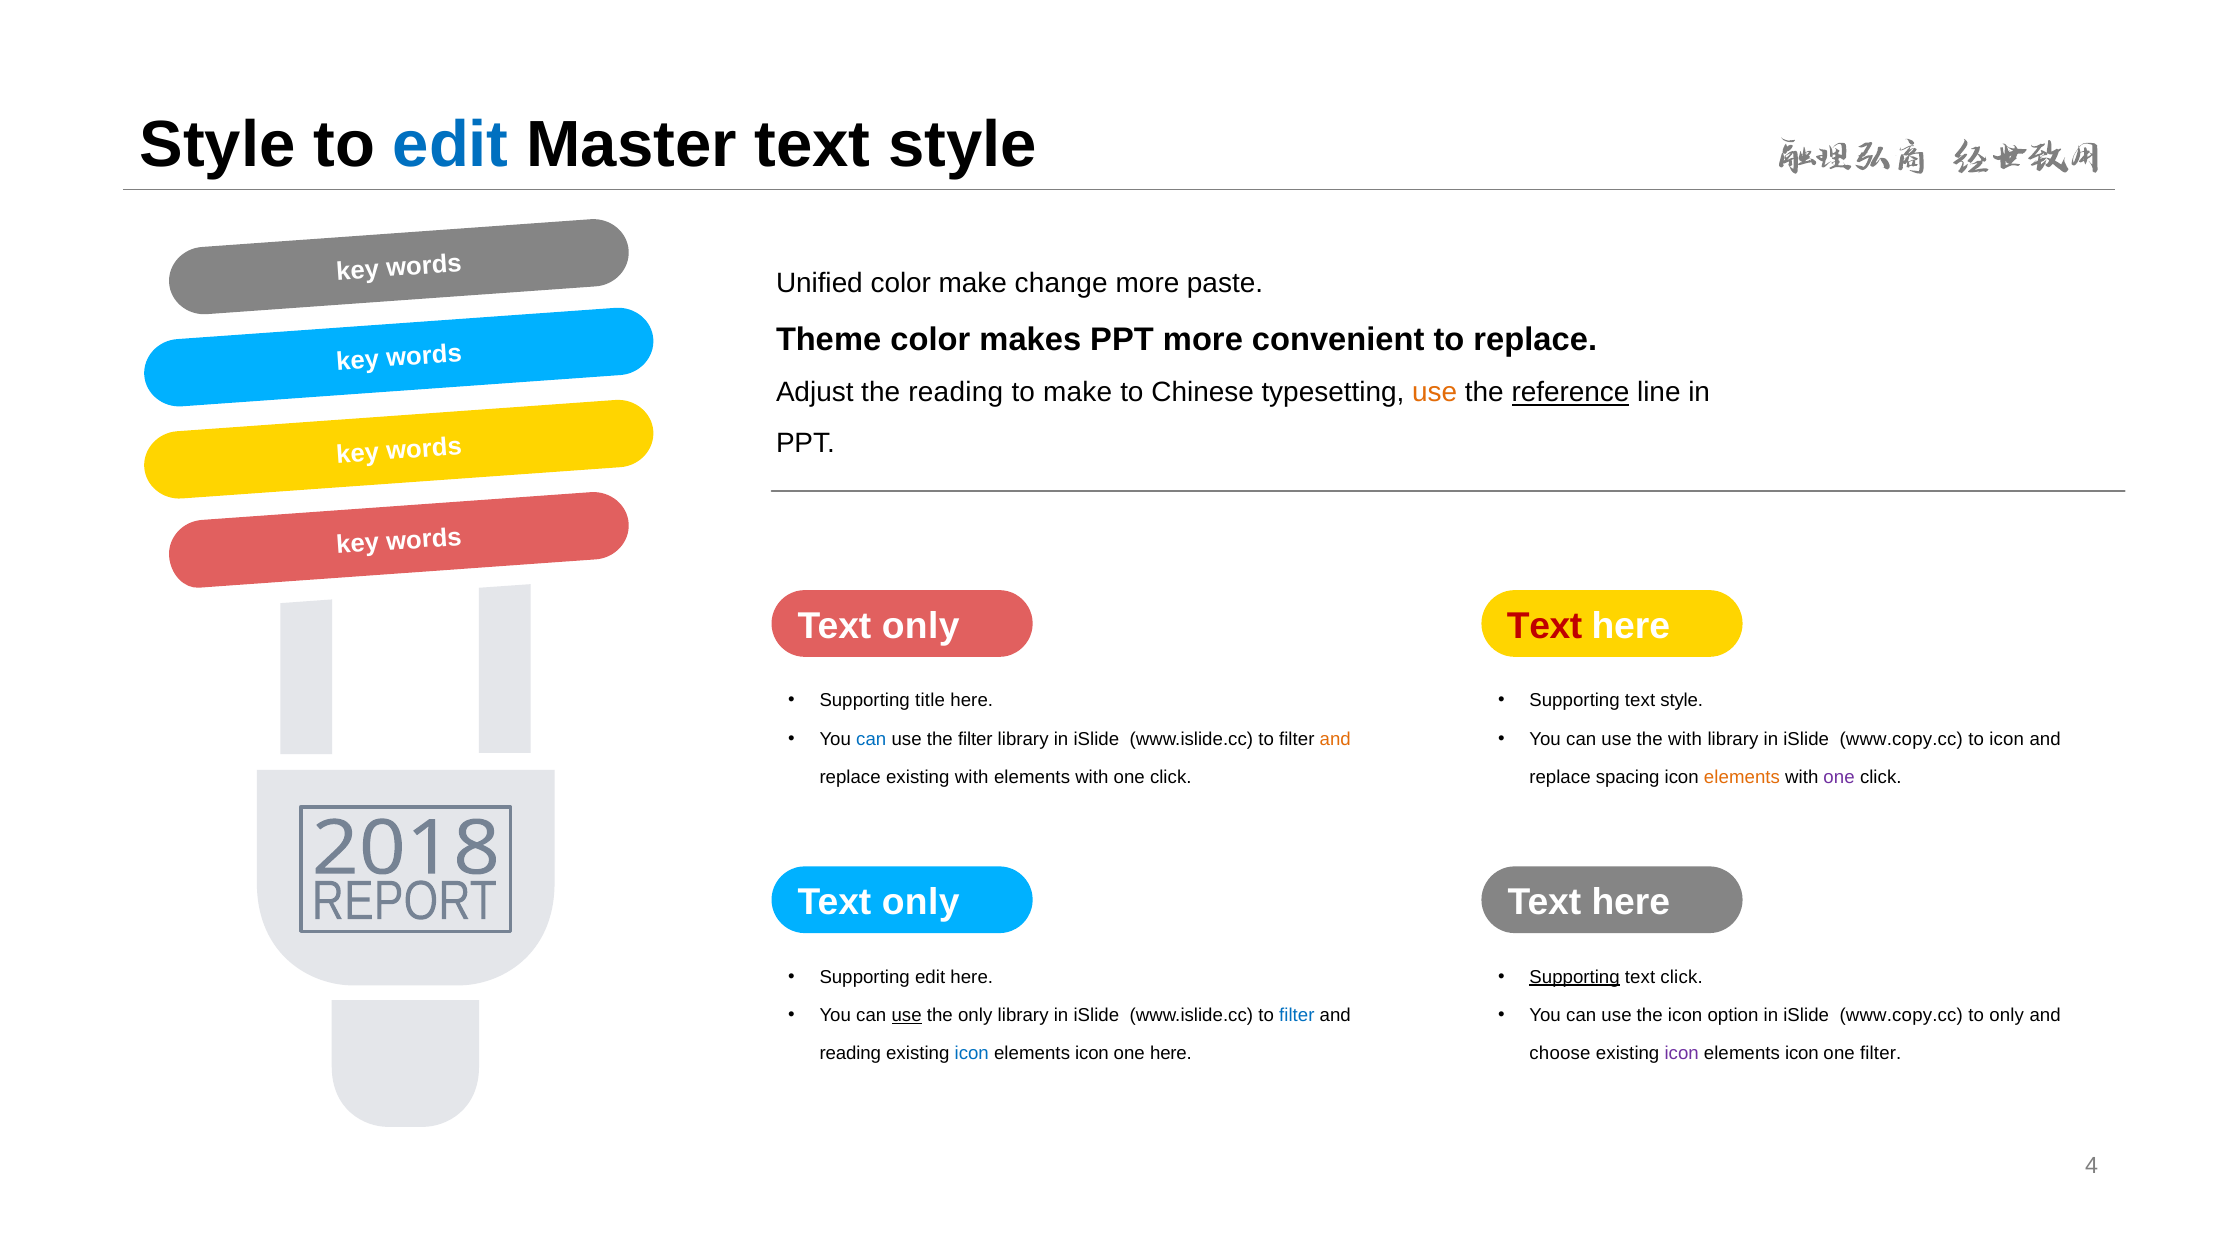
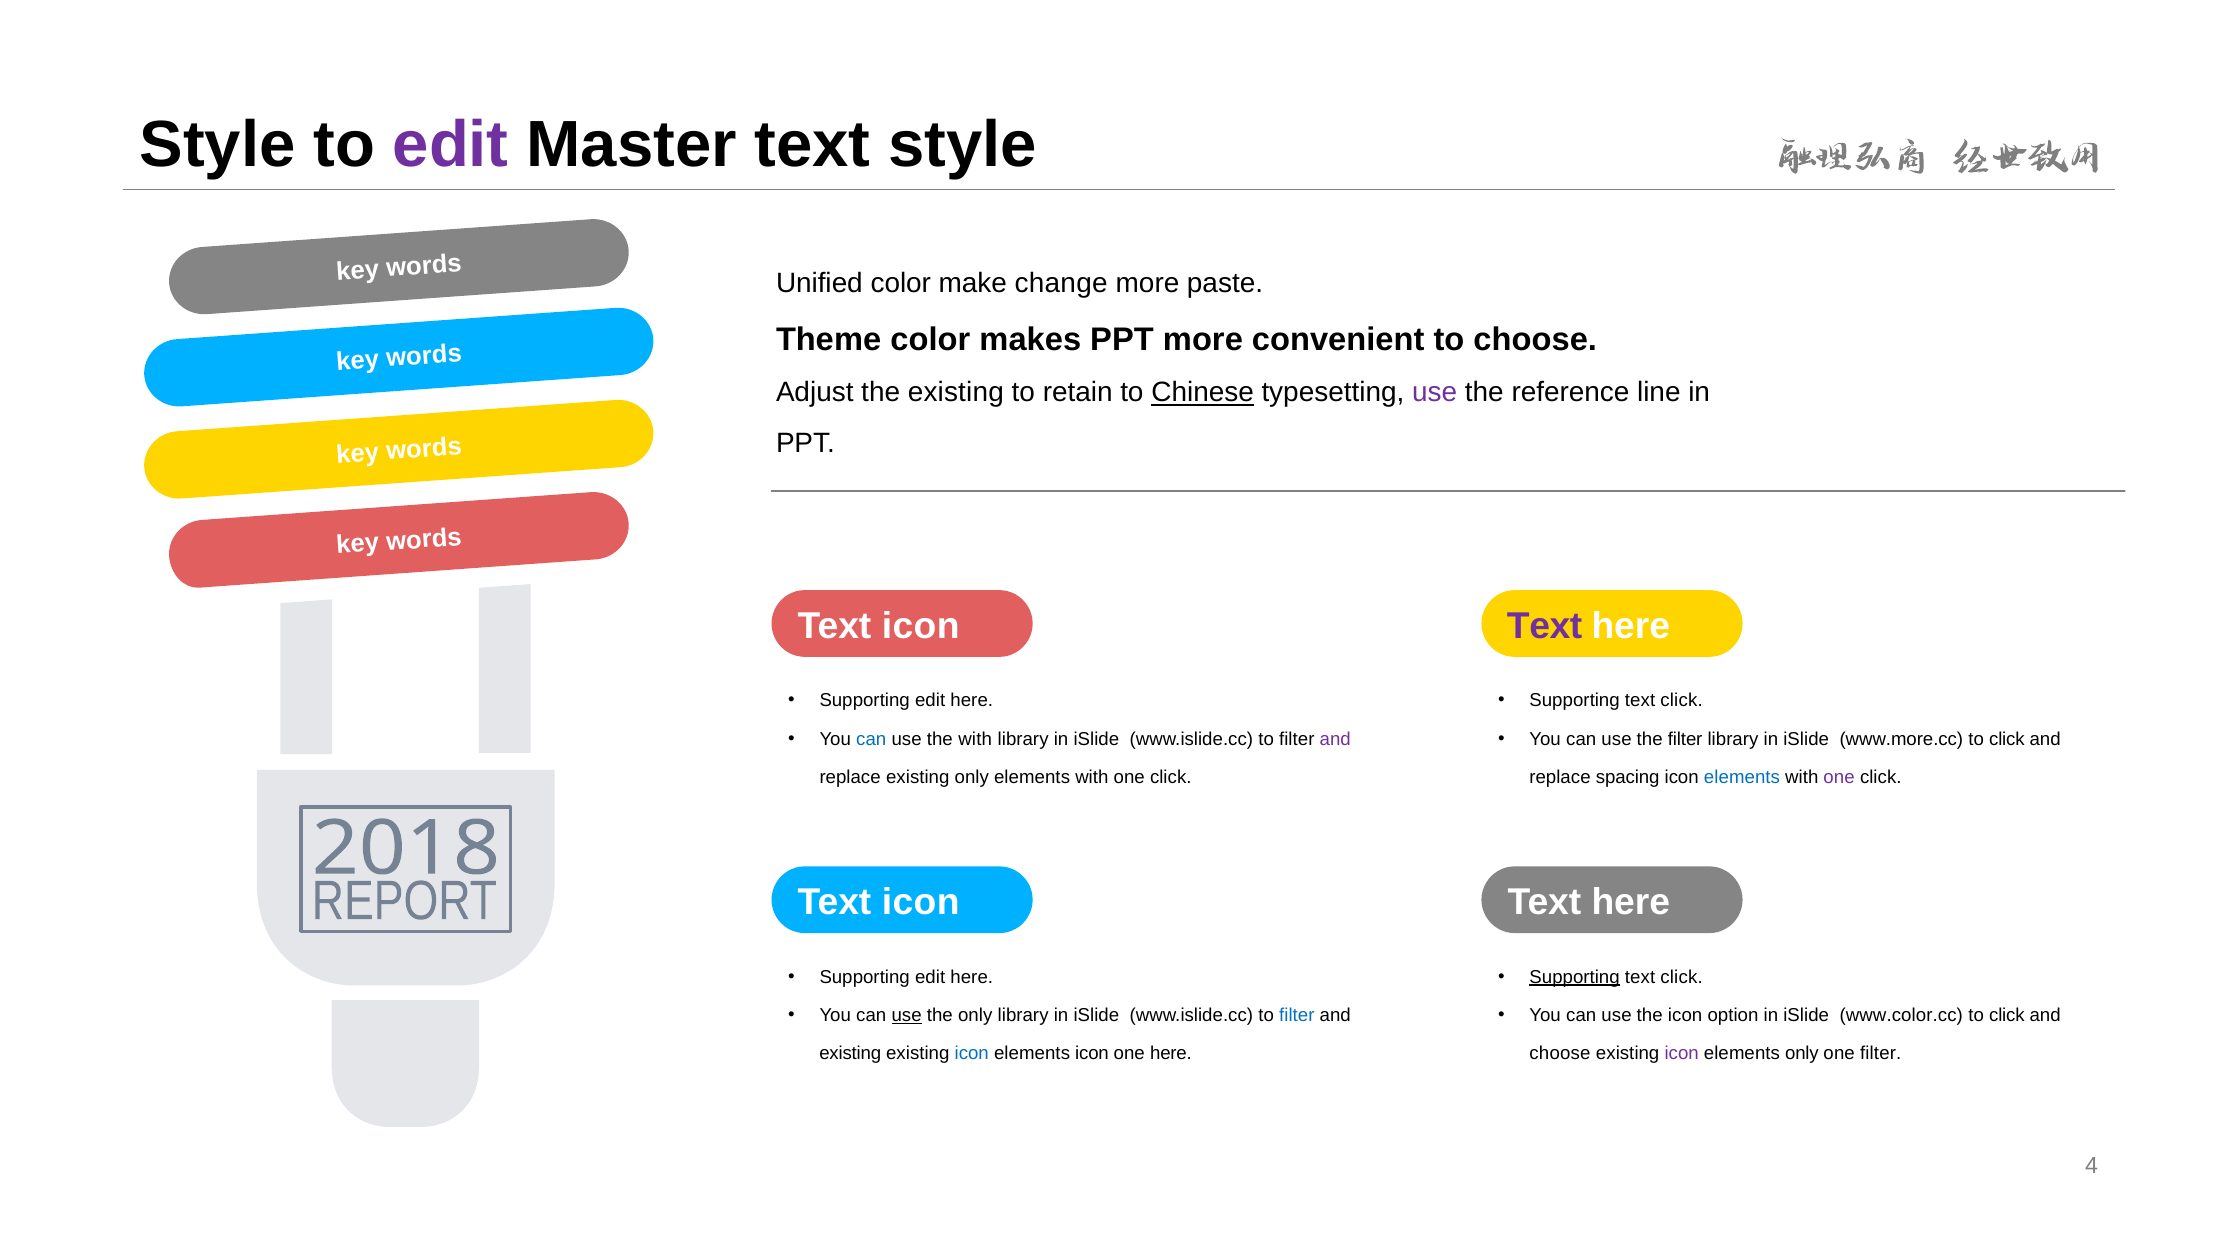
edit colour: blue -> purple (451, 145)
to replace: replace -> choose (1535, 340)
the reading: reading -> existing (956, 393)
to make: make -> retain (1078, 393)
Chinese underline: none -> present (1203, 393)
use colour: orange -> purple (1435, 393)
reference underline: present -> none (1570, 393)
only: only -> icon (921, 626)
Text colour: red -> purple (1545, 626)
title: title -> edit (930, 701)
style: style -> click (1682, 701)
the filter: filter -> with (975, 739)
and colour: orange -> purple (1335, 739)
the with: with -> filter (1685, 739)
library in iSlide www.copy.cc: www.copy.cc -> www.more.cc (1901, 739)
icon: icon -> click (2007, 739)
existing with: with -> only (972, 777)
elements colour: orange -> blue (1742, 777)
only: only -> icon (921, 902)
www.copy.cc: www.copy.cc -> www.color.cc (1901, 1015)
only: only -> click (2007, 1015)
reading: reading -> existing (850, 1053)
icon: icon -> only (1802, 1053)
